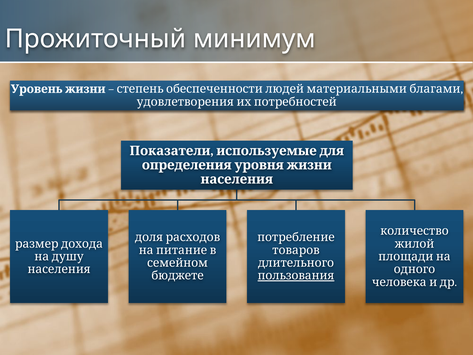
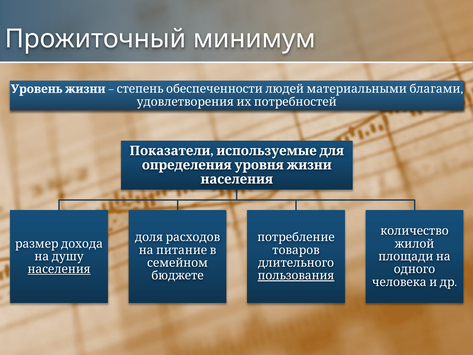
населения underline: none -> present (59, 269)
